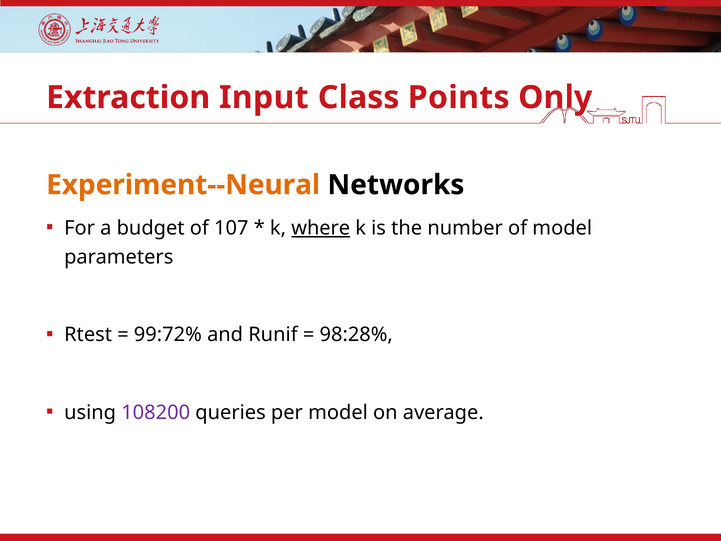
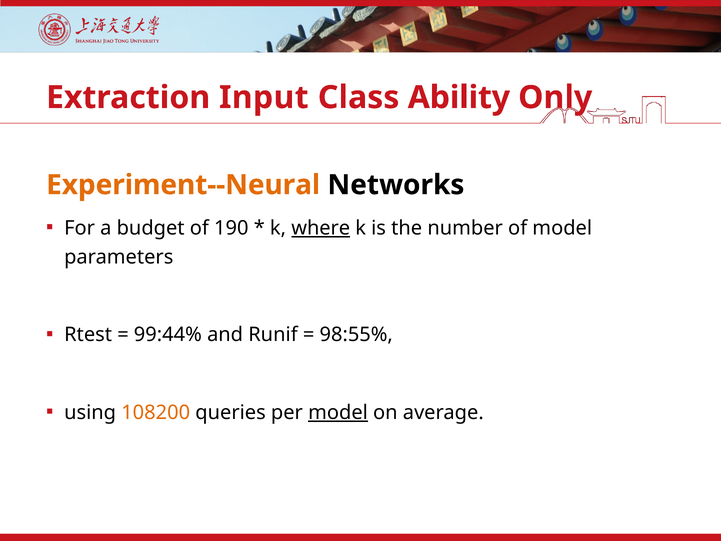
Points: Points -> Ability (459, 97)
107: 107 -> 190 (231, 228)
99:72%: 99:72% -> 99:44% (168, 335)
98:28%: 98:28% -> 98:55% (356, 335)
108200 colour: purple -> orange (156, 412)
model underline: none -> present (338, 412)
